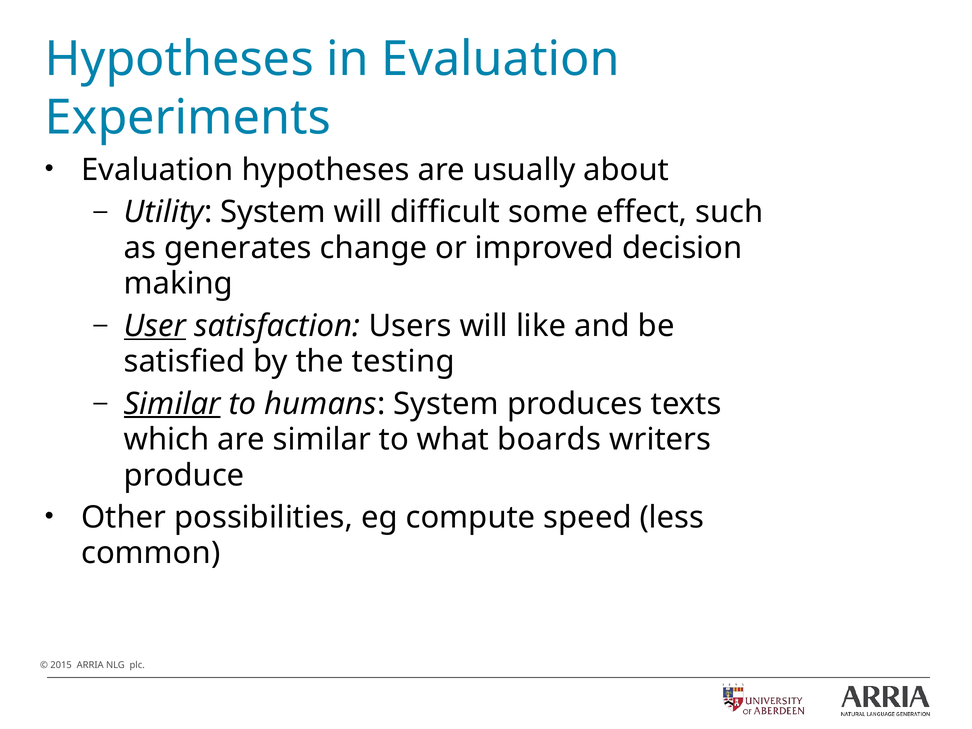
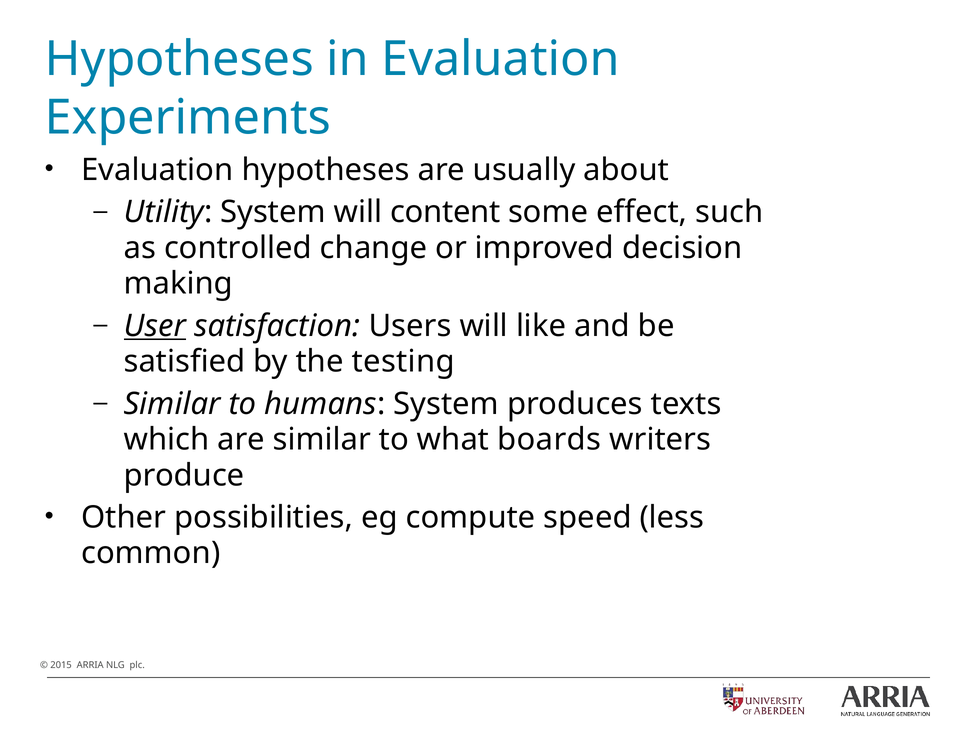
difficult: difficult -> content (445, 212)
generates: generates -> controlled (238, 248)
Similar underline: present -> none (172, 404)
